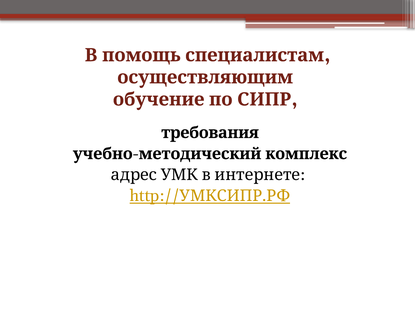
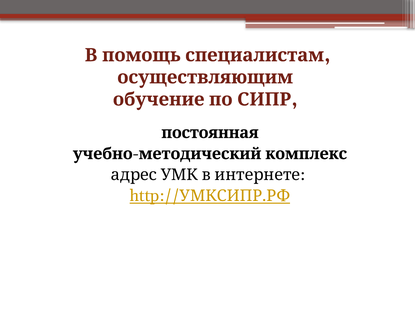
требования: требования -> постоянная (210, 133)
